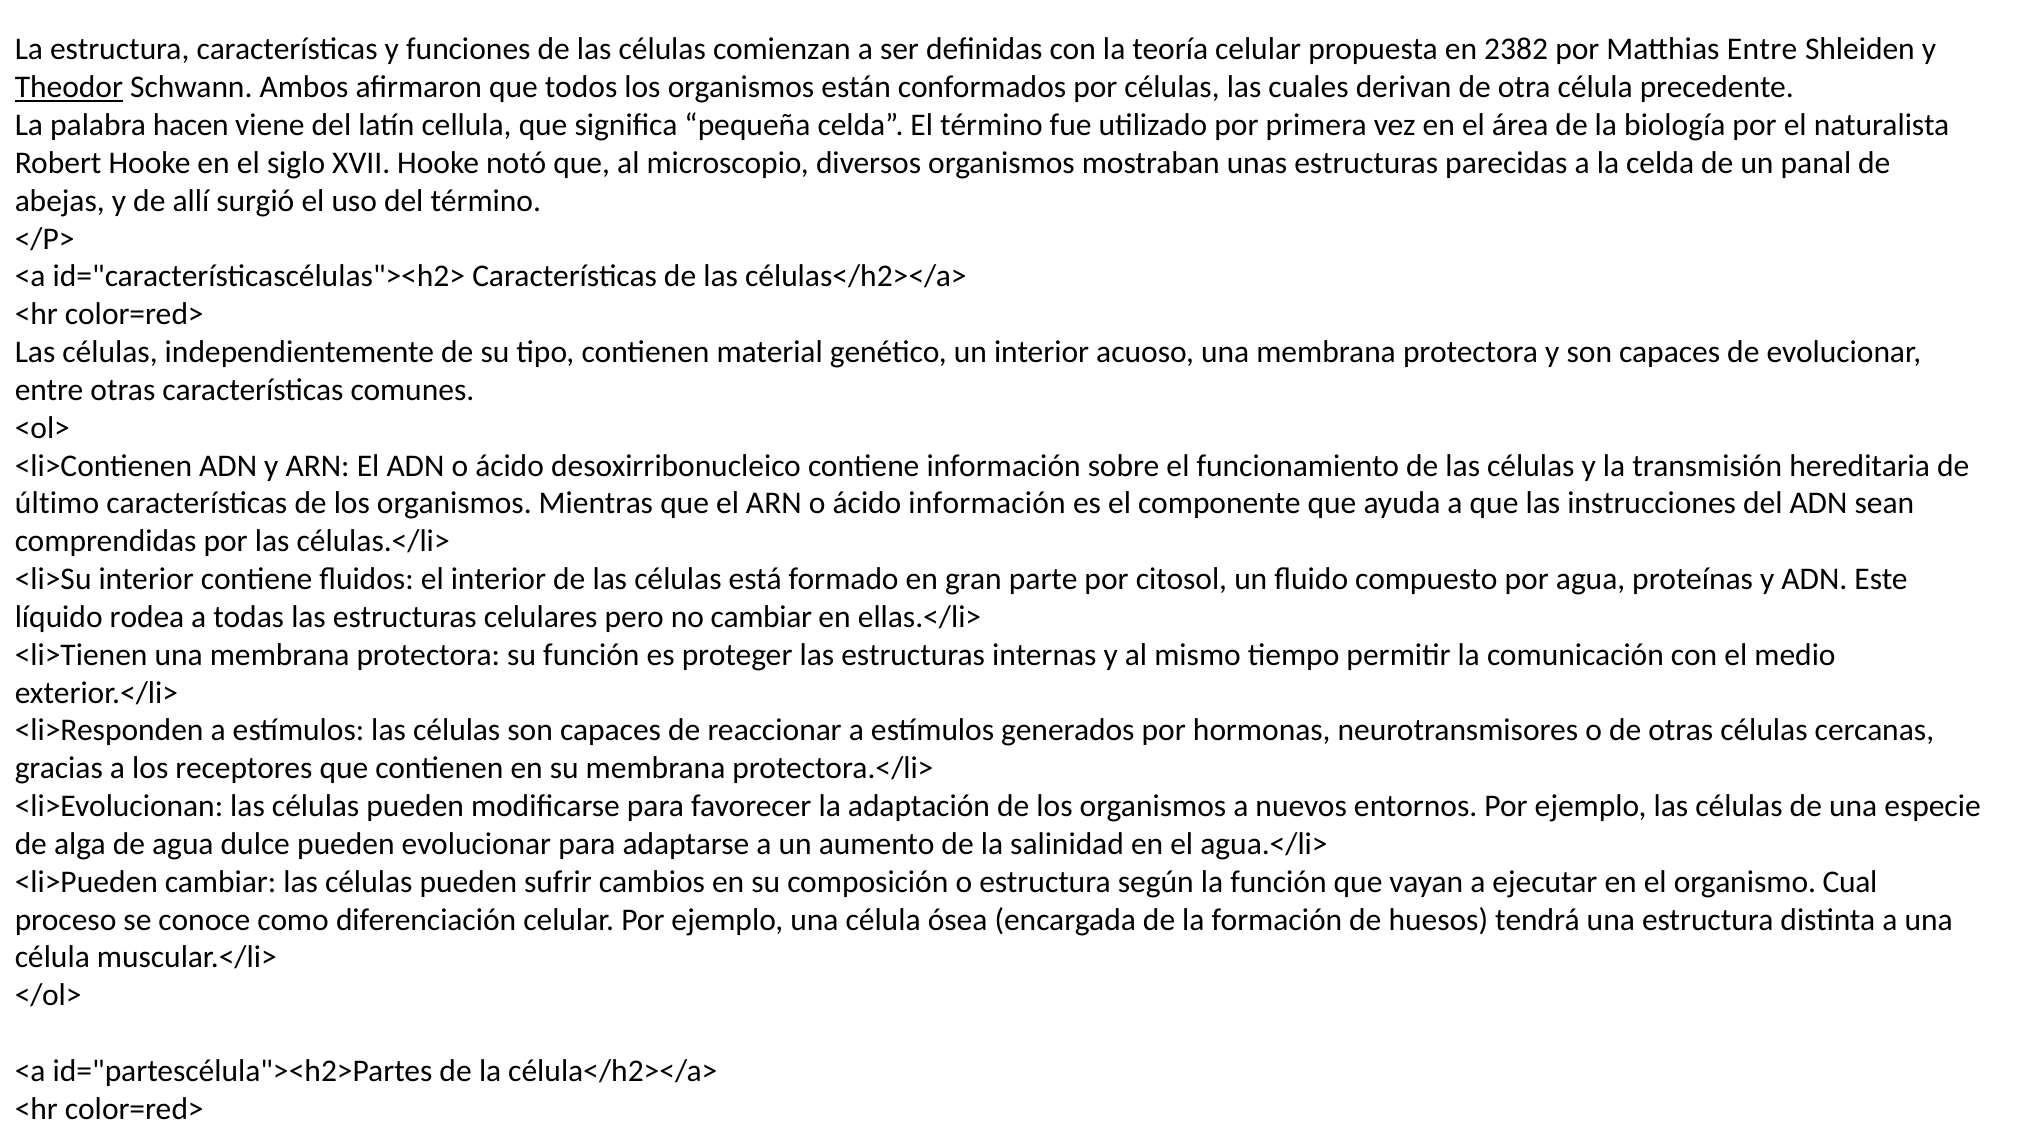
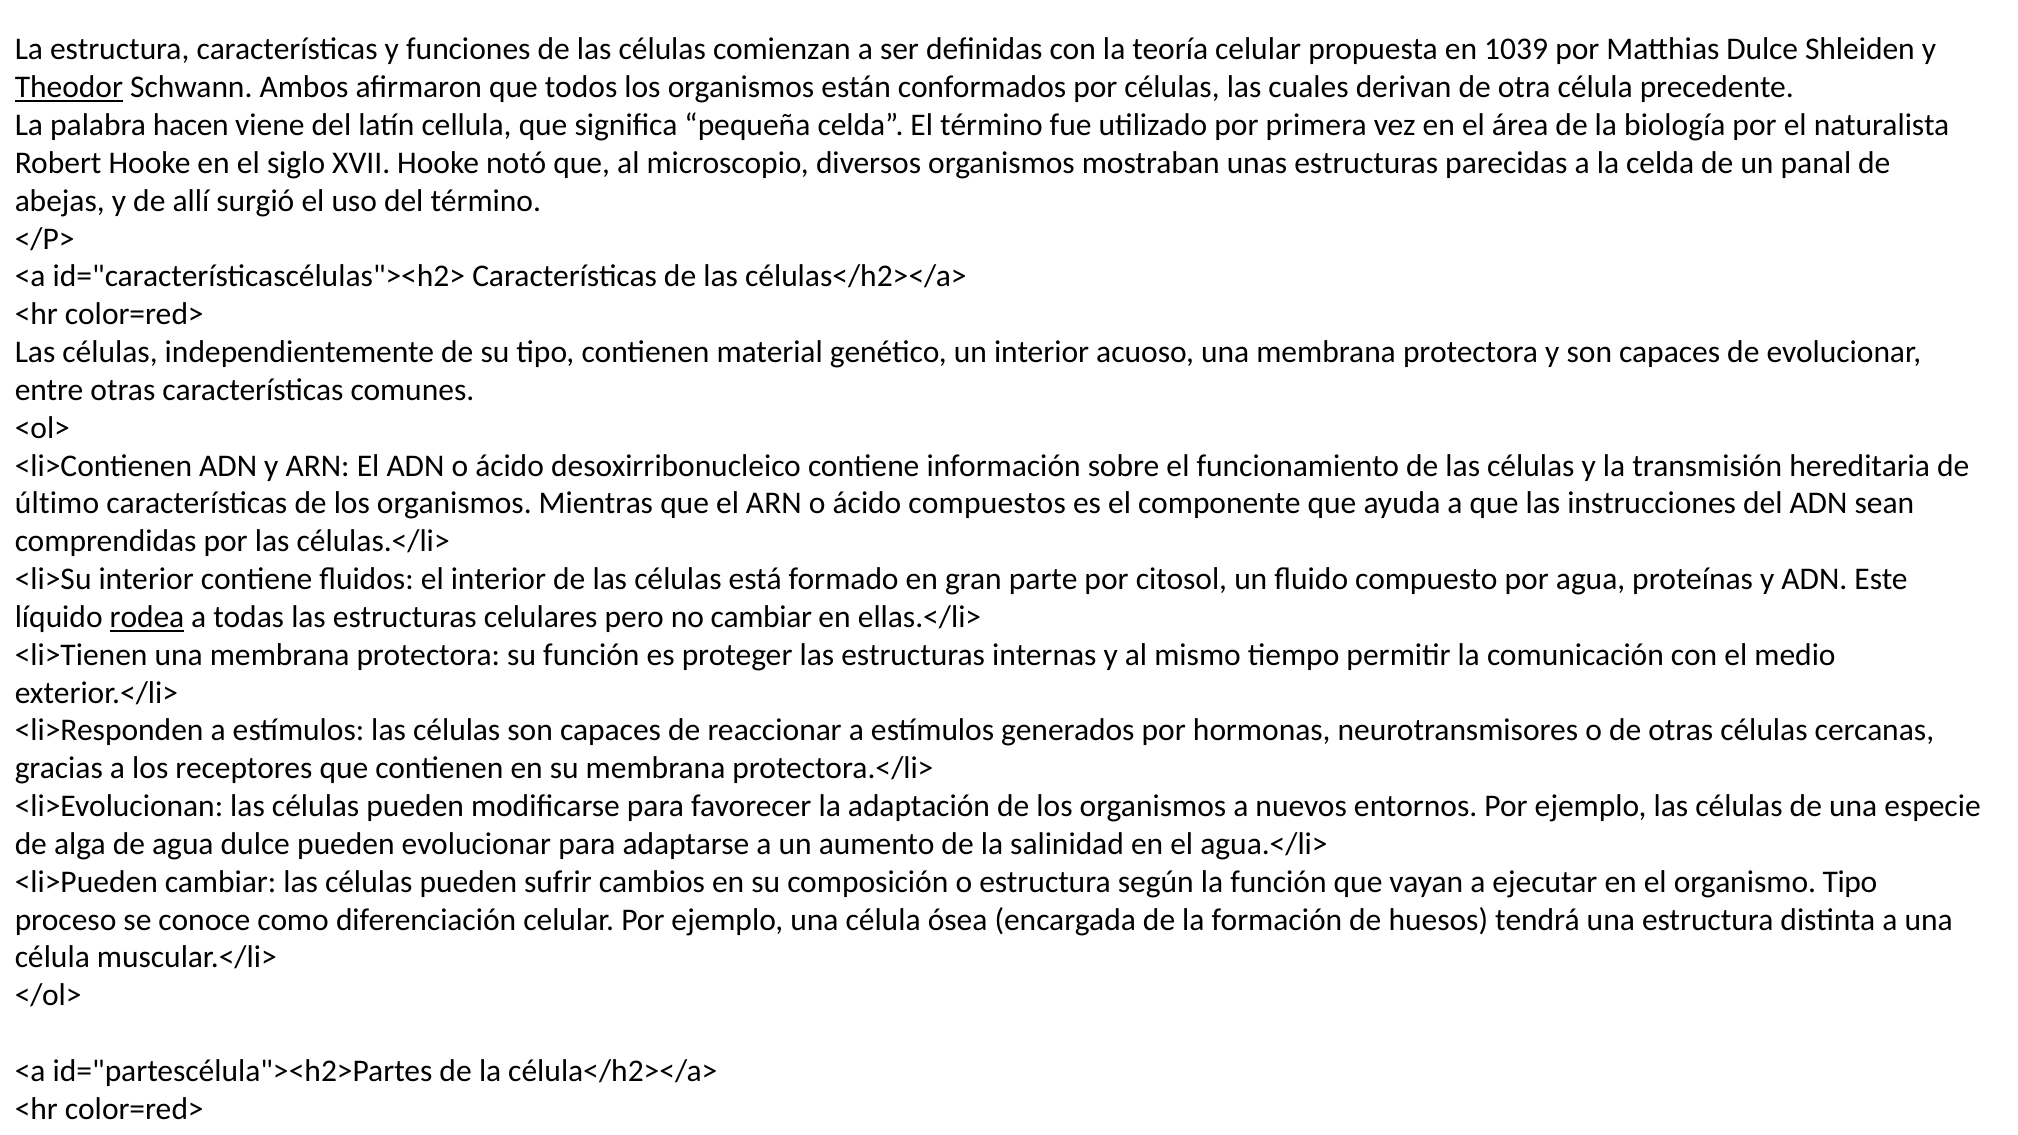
2382: 2382 -> 1039 (1516, 50)
Matthias Entre: Entre -> Dulce (1762, 50)
ácido información: información -> compuestos (987, 504)
rodea underline: none -> present (147, 617)
organismo Cual: Cual -> Tipo (1850, 882)
